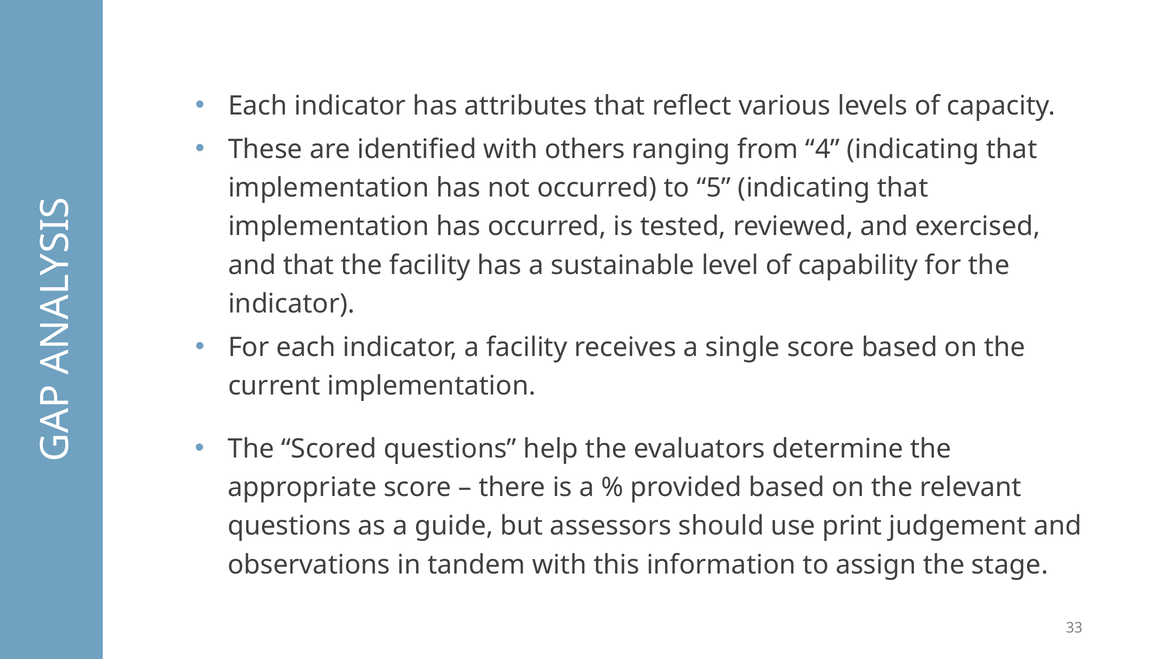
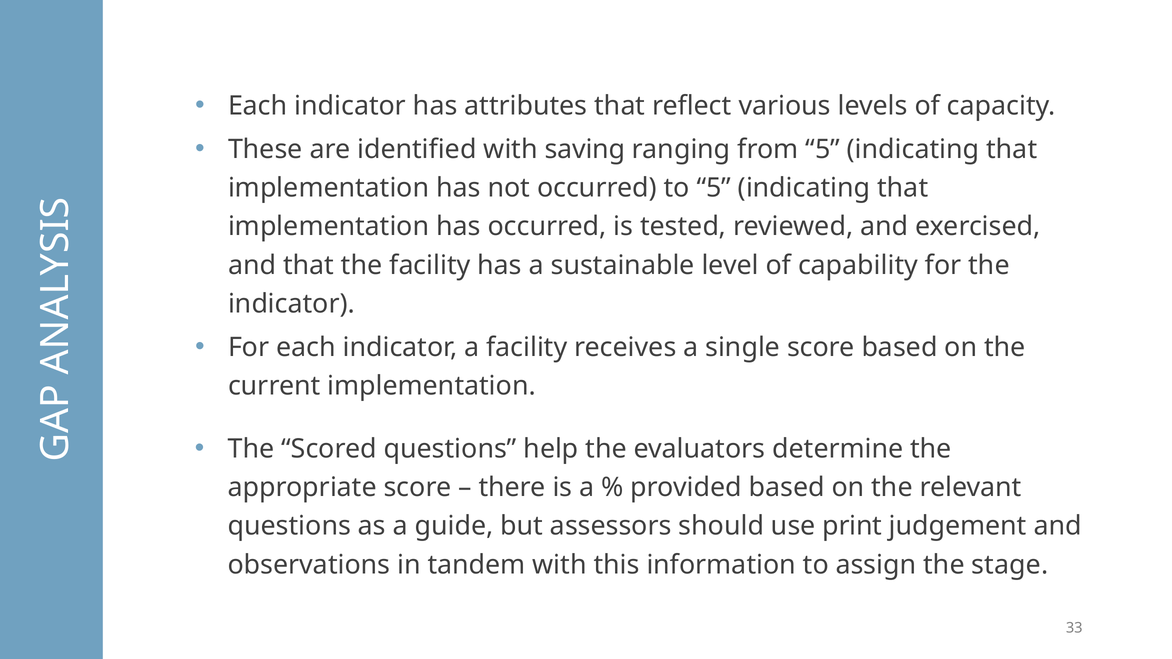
others: others -> saving (585, 149)
from 4: 4 -> 5 (823, 149)
